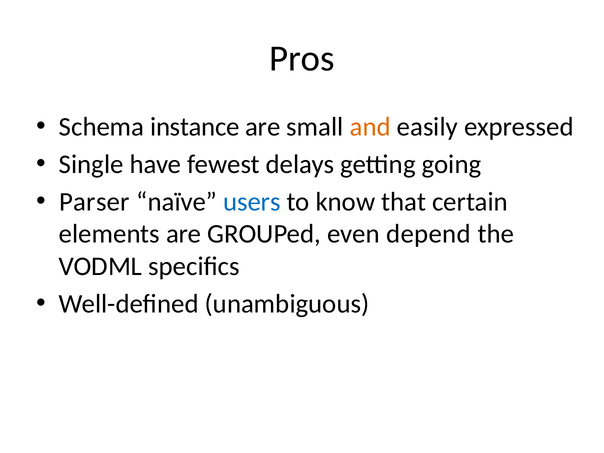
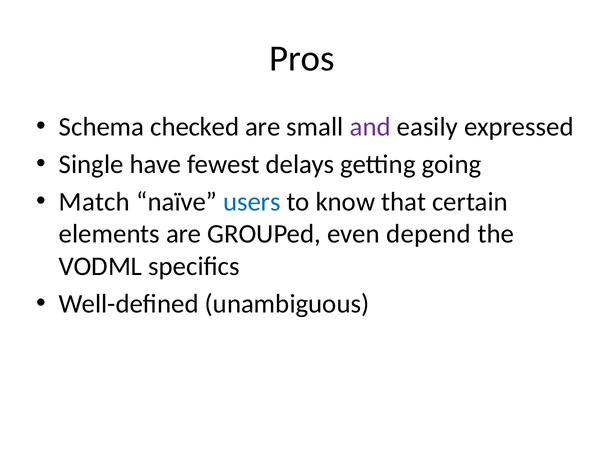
instance: instance -> checked (195, 127)
and colour: orange -> purple (370, 127)
Parser: Parser -> Match (94, 202)
